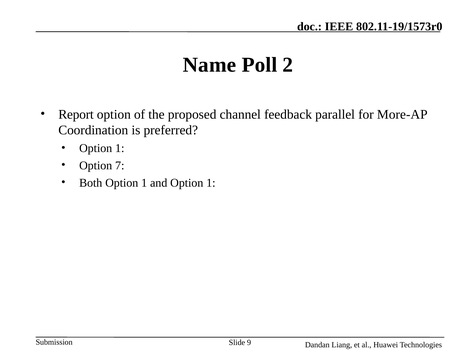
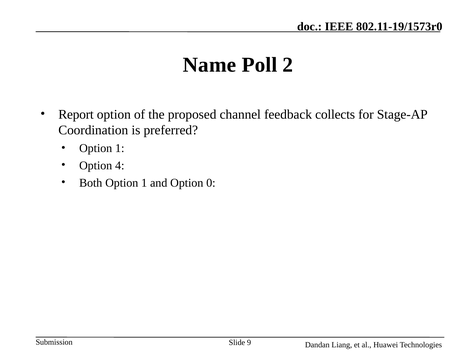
parallel: parallel -> collects (335, 114)
More-AP: More-AP -> Stage-AP (402, 114)
7: 7 -> 4 (120, 165)
and Option 1: 1 -> 0 (211, 183)
